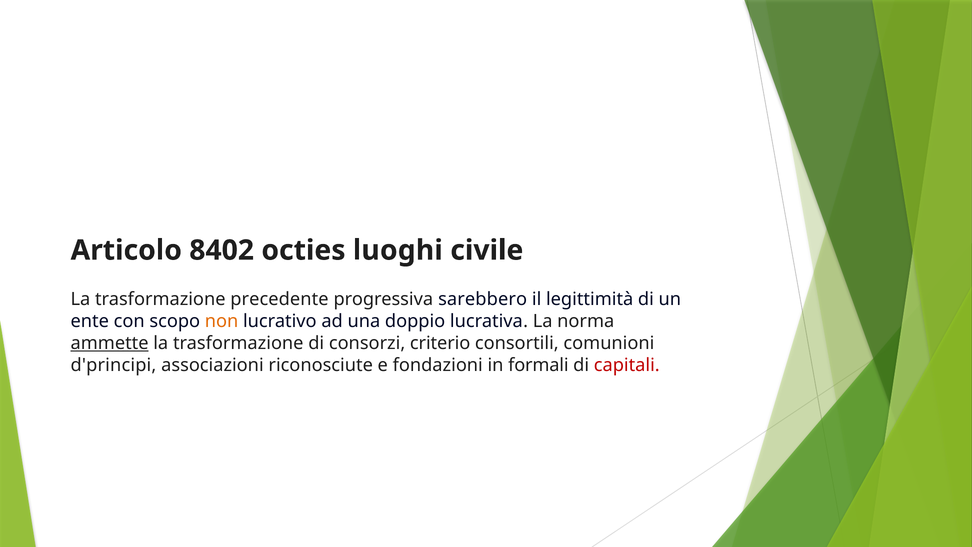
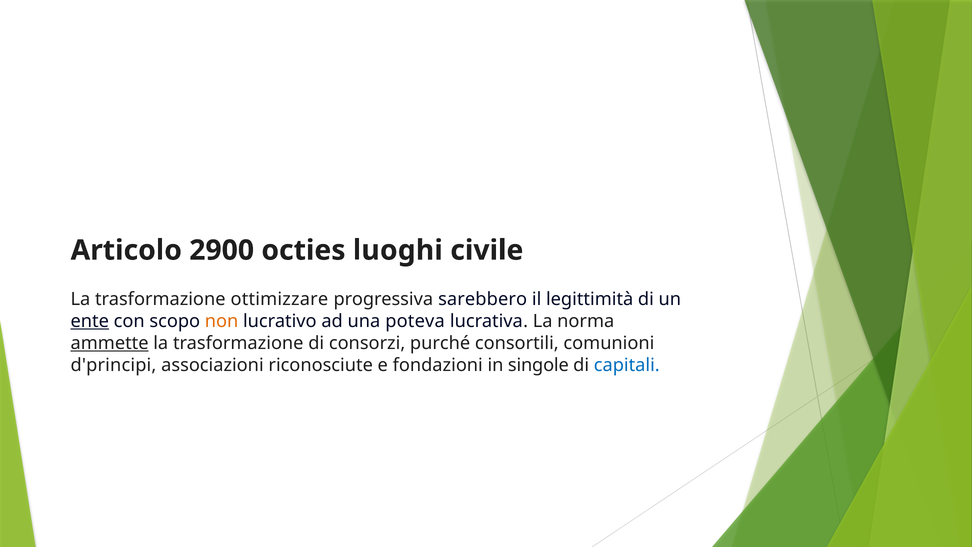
8402: 8402 -> 2900 (222, 250)
precedente: precedente -> ottimizzare (279, 299)
ente underline: none -> present (90, 321)
doppio: doppio -> poteva (415, 321)
criterio: criterio -> purché (440, 343)
formali: formali -> singole (538, 365)
capitali colour: red -> blue (627, 365)
